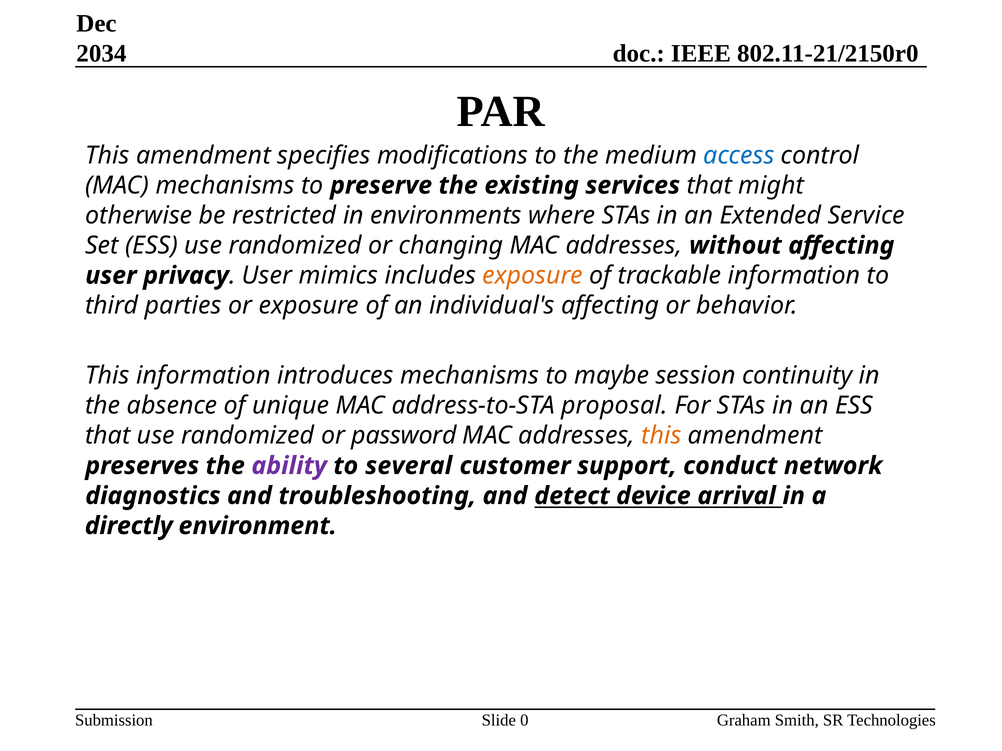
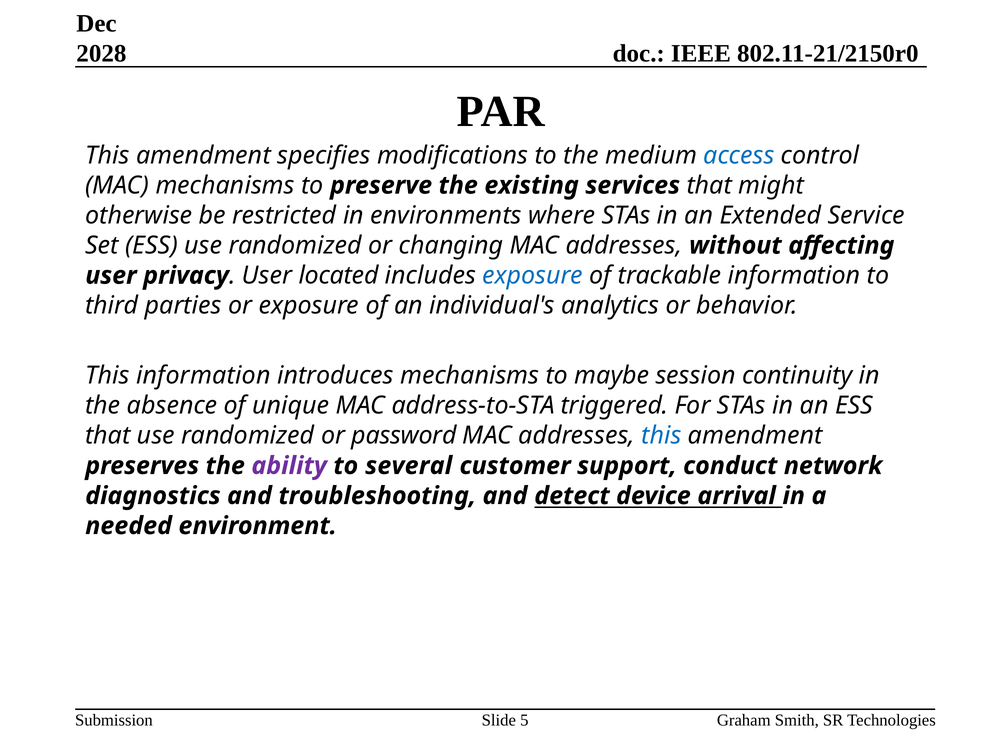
2034: 2034 -> 2028 (101, 53)
mimics: mimics -> located (339, 276)
exposure colour: orange -> blue (533, 276)
individual's affecting: affecting -> analytics (610, 306)
proposal: proposal -> triggered (615, 406)
this colour: orange -> blue (661, 436)
directly: directly -> needed (129, 526)
0: 0 -> 5 (524, 721)
